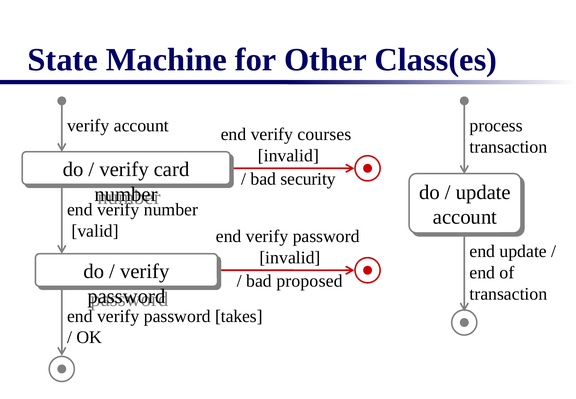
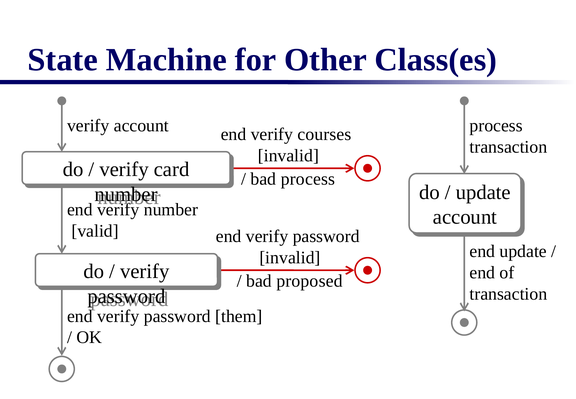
bad security: security -> process (308, 179)
takes: takes -> them (239, 316)
